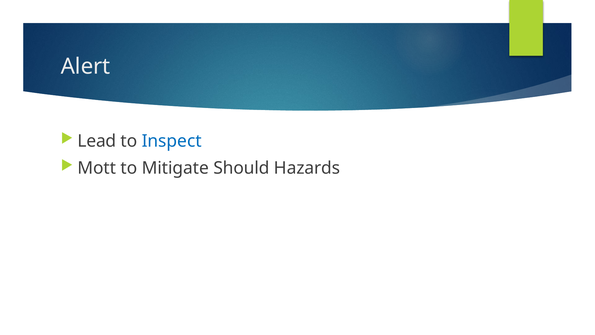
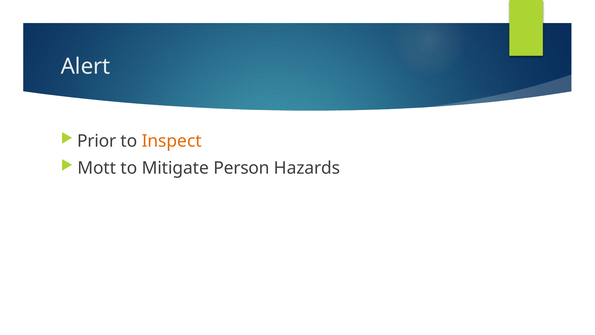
Lead: Lead -> Prior (97, 141)
Inspect colour: blue -> orange (172, 141)
Should: Should -> Person (242, 168)
